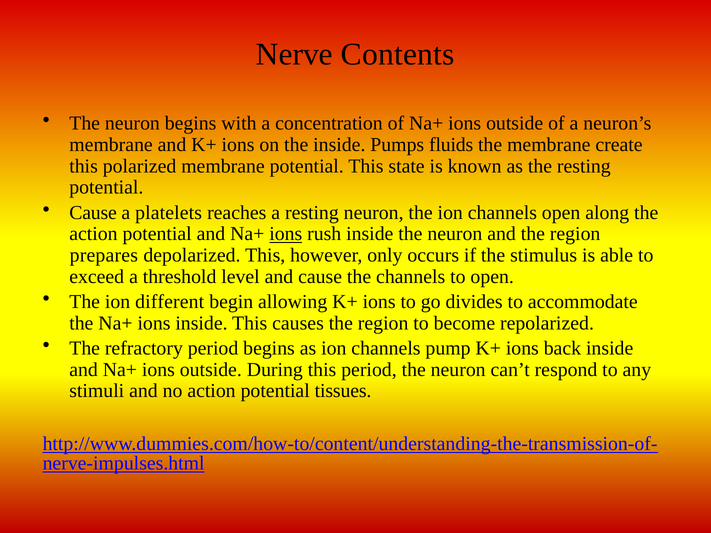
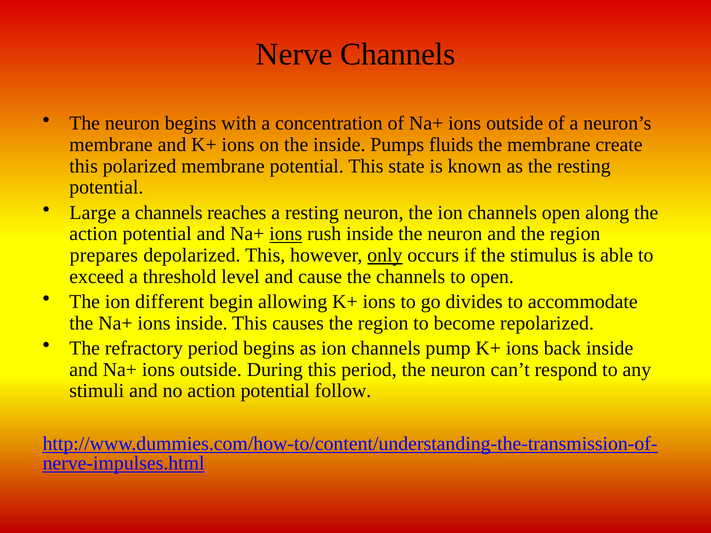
Nerve Contents: Contents -> Channels (398, 54)
Cause: Cause -> Large (93, 213)
a platelets: platelets -> channels (169, 213)
only underline: none -> present (385, 255)
tissues: tissues -> follow (343, 391)
